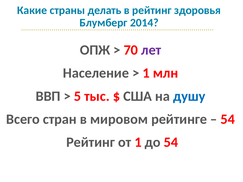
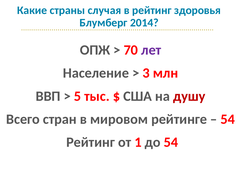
делать: делать -> случая (104, 10)
1: 1 -> 3 (146, 73)
душу colour: blue -> red (189, 96)
